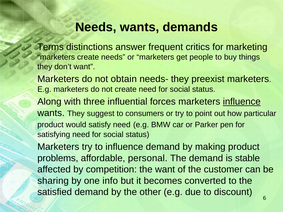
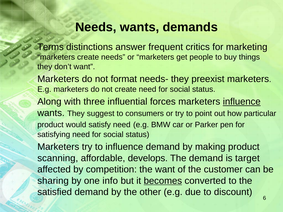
obtain: obtain -> format (124, 79)
problems: problems -> scanning (58, 158)
personal: personal -> develops (148, 158)
stable: stable -> target (247, 158)
becomes underline: none -> present (163, 181)
